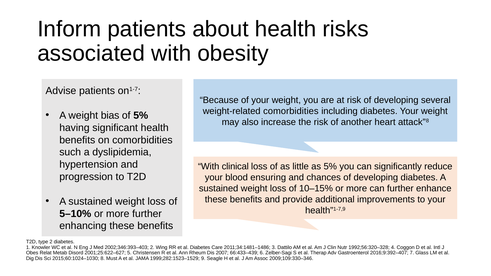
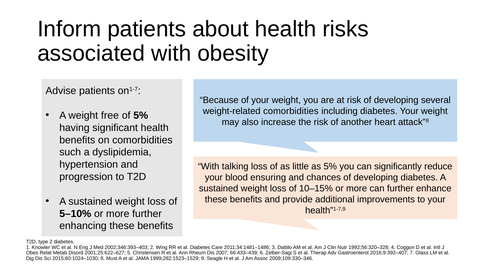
bias: bias -> free (110, 116)
clinical: clinical -> talking (235, 167)
